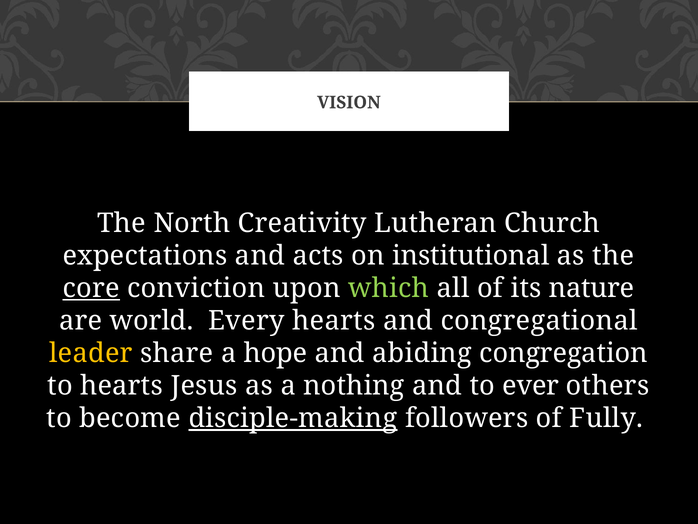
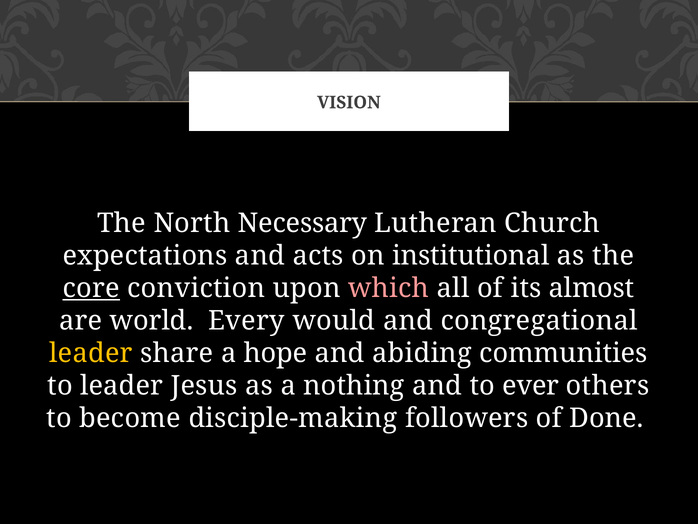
Creativity: Creativity -> Necessary (302, 223)
which colour: light green -> pink (389, 288)
nature: nature -> almost (592, 288)
Every hearts: hearts -> would (334, 320)
congregation: congregation -> communities (563, 353)
to hearts: hearts -> leader (122, 385)
disciple-making underline: present -> none (293, 418)
Fully: Fully -> Done (606, 418)
